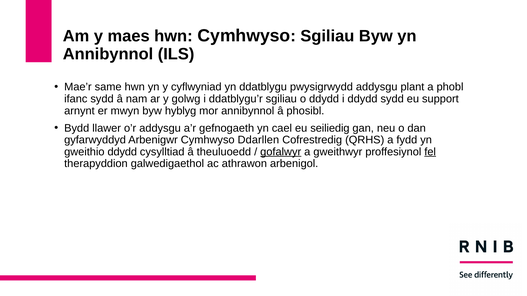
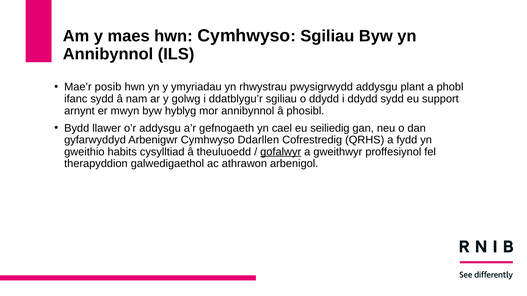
same: same -> posib (108, 87)
cyflwyniad: cyflwyniad -> ymyriadau (196, 87)
ddatblygu: ddatblygu -> rhwystrau (263, 87)
gweithio ddydd: ddydd -> habits (122, 152)
fel underline: present -> none (430, 152)
